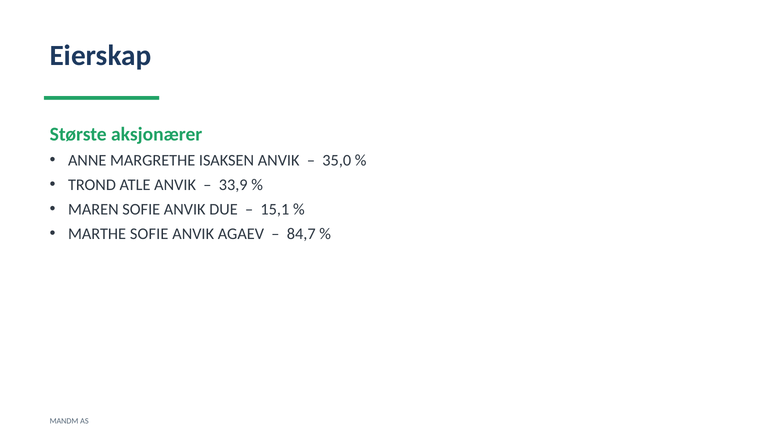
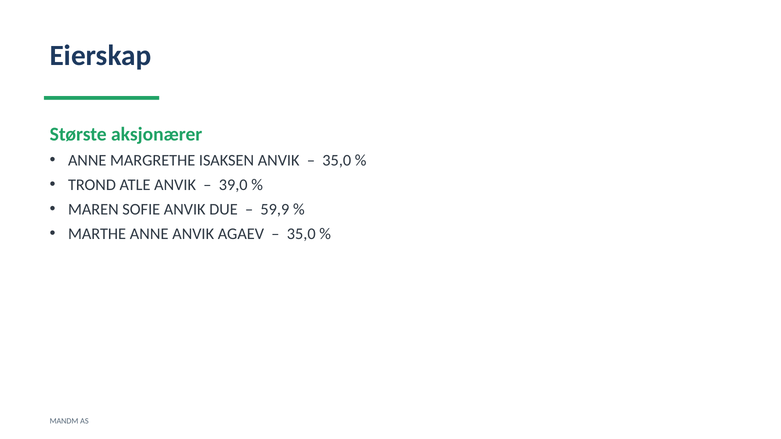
33,9: 33,9 -> 39,0 (233, 185)
15,1: 15,1 -> 59,9 (275, 209)
MARTHE SOFIE: SOFIE -> ANNE (149, 234)
84,7: 84,7 -> 35,0 (301, 234)
